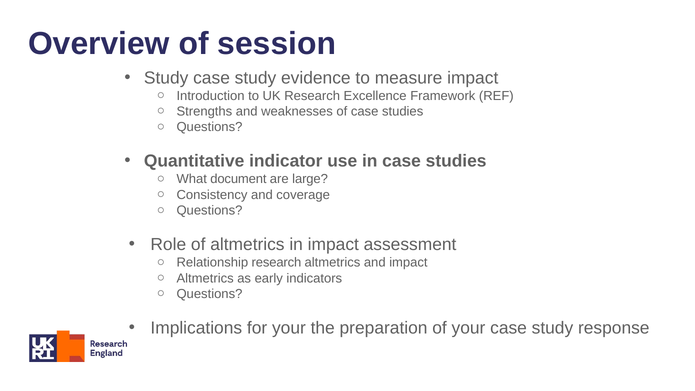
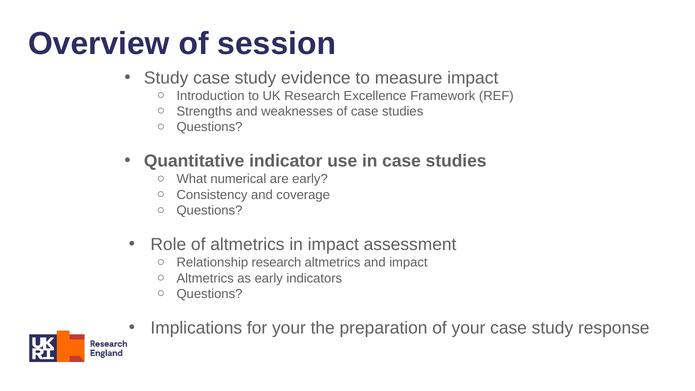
document: document -> numerical (238, 179)
are large: large -> early (310, 179)
